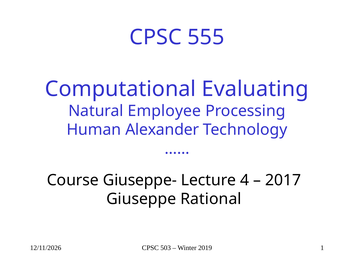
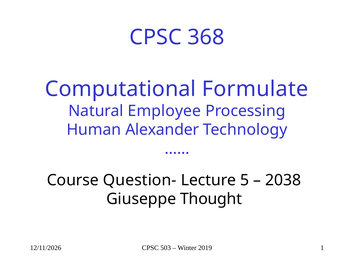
555: 555 -> 368 (206, 37)
Evaluating: Evaluating -> Formulate (255, 89)
Giuseppe-: Giuseppe- -> Question- (140, 180)
4: 4 -> 5 (245, 180)
2017: 2017 -> 2038 (283, 180)
Rational: Rational -> Thought (211, 199)
